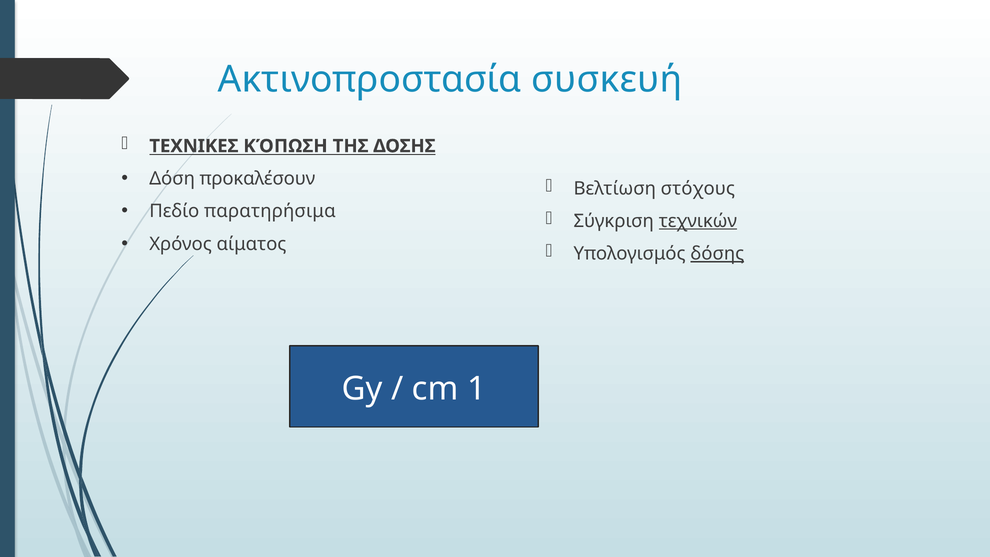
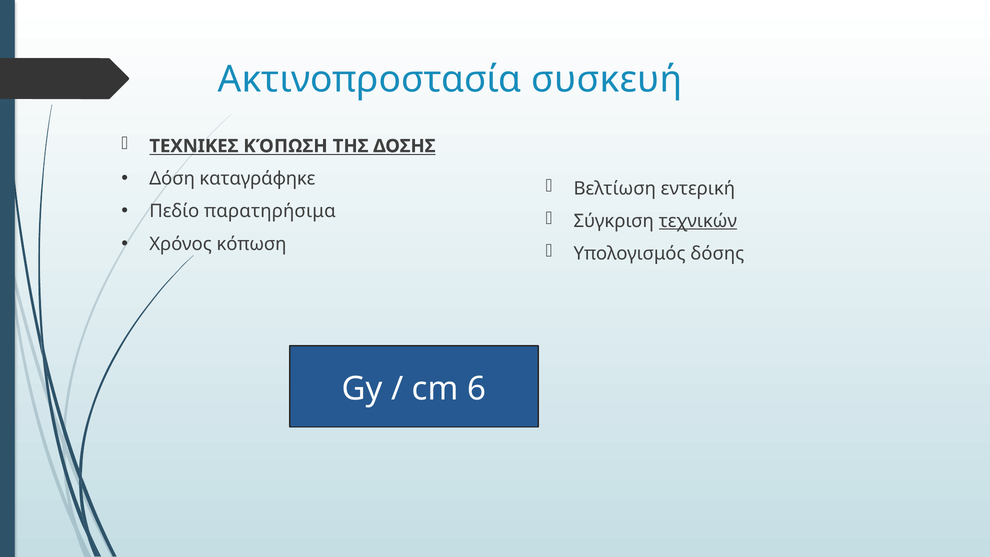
προκαλέσουν: προκαλέσουν -> καταγράφηκε (257, 179)
στόχους: στόχους -> εντερική (698, 189)
Χρόνος αίματος: αίματος -> κόπωση (252, 244)
δόσης underline: present -> none (717, 254)
1: 1 -> 6 (477, 389)
